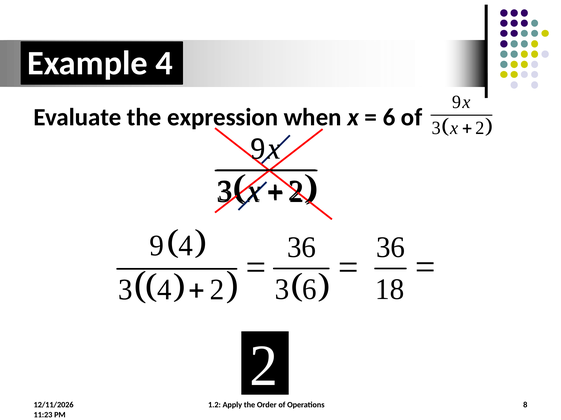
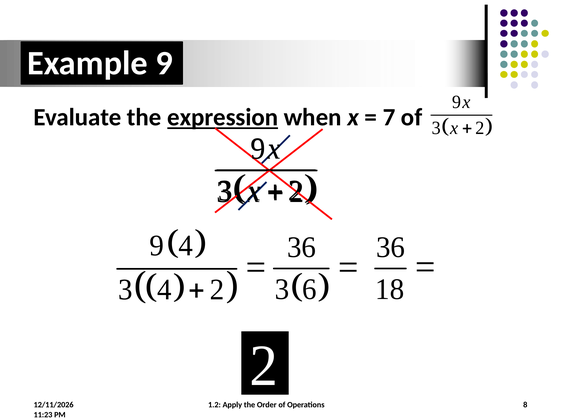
Example 4: 4 -> 9 (164, 63)
expression underline: none -> present (223, 118)
6: 6 -> 7 (389, 118)
